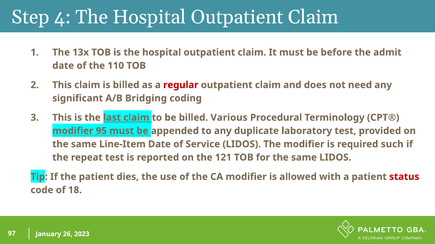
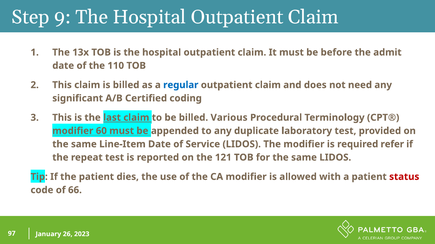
4: 4 -> 9 (63, 17)
regular colour: red -> blue (181, 85)
Bridging: Bridging -> Certified (146, 99)
95: 95 -> 60 (101, 131)
such: such -> refer (392, 145)
18: 18 -> 66 (75, 191)
